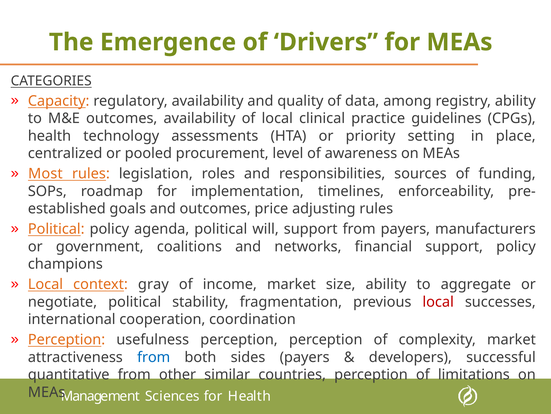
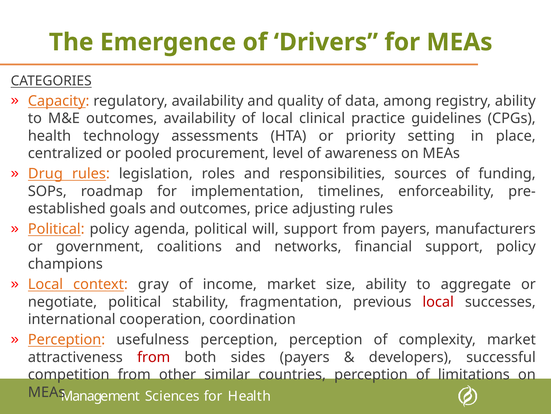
Most: Most -> Drug (45, 173)
from colour: blue -> red (154, 357)
quantitative: quantitative -> competition (69, 374)
